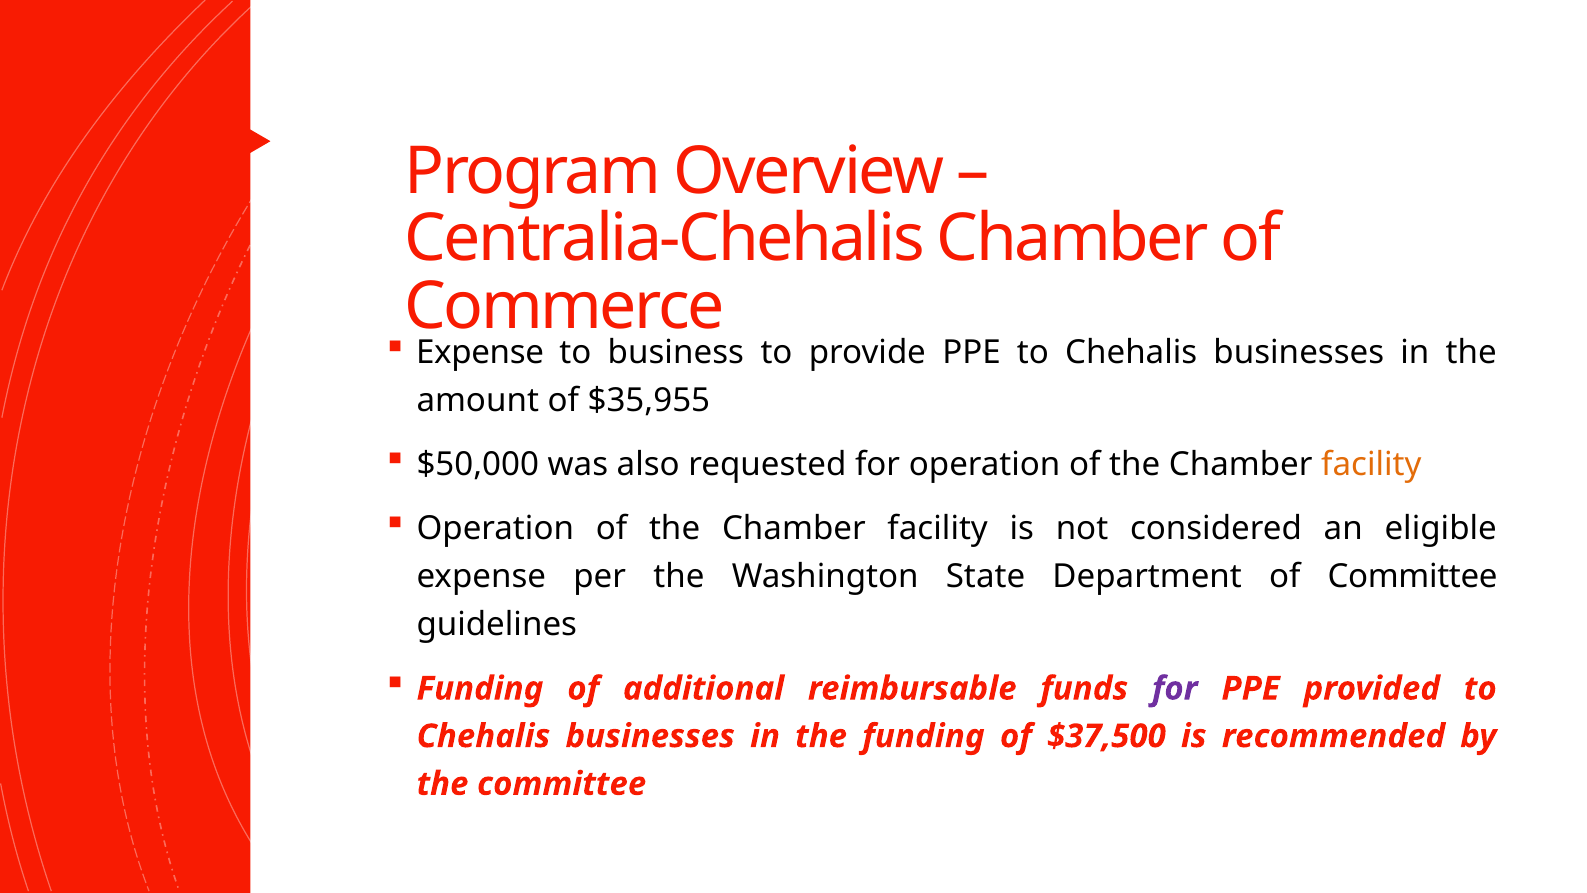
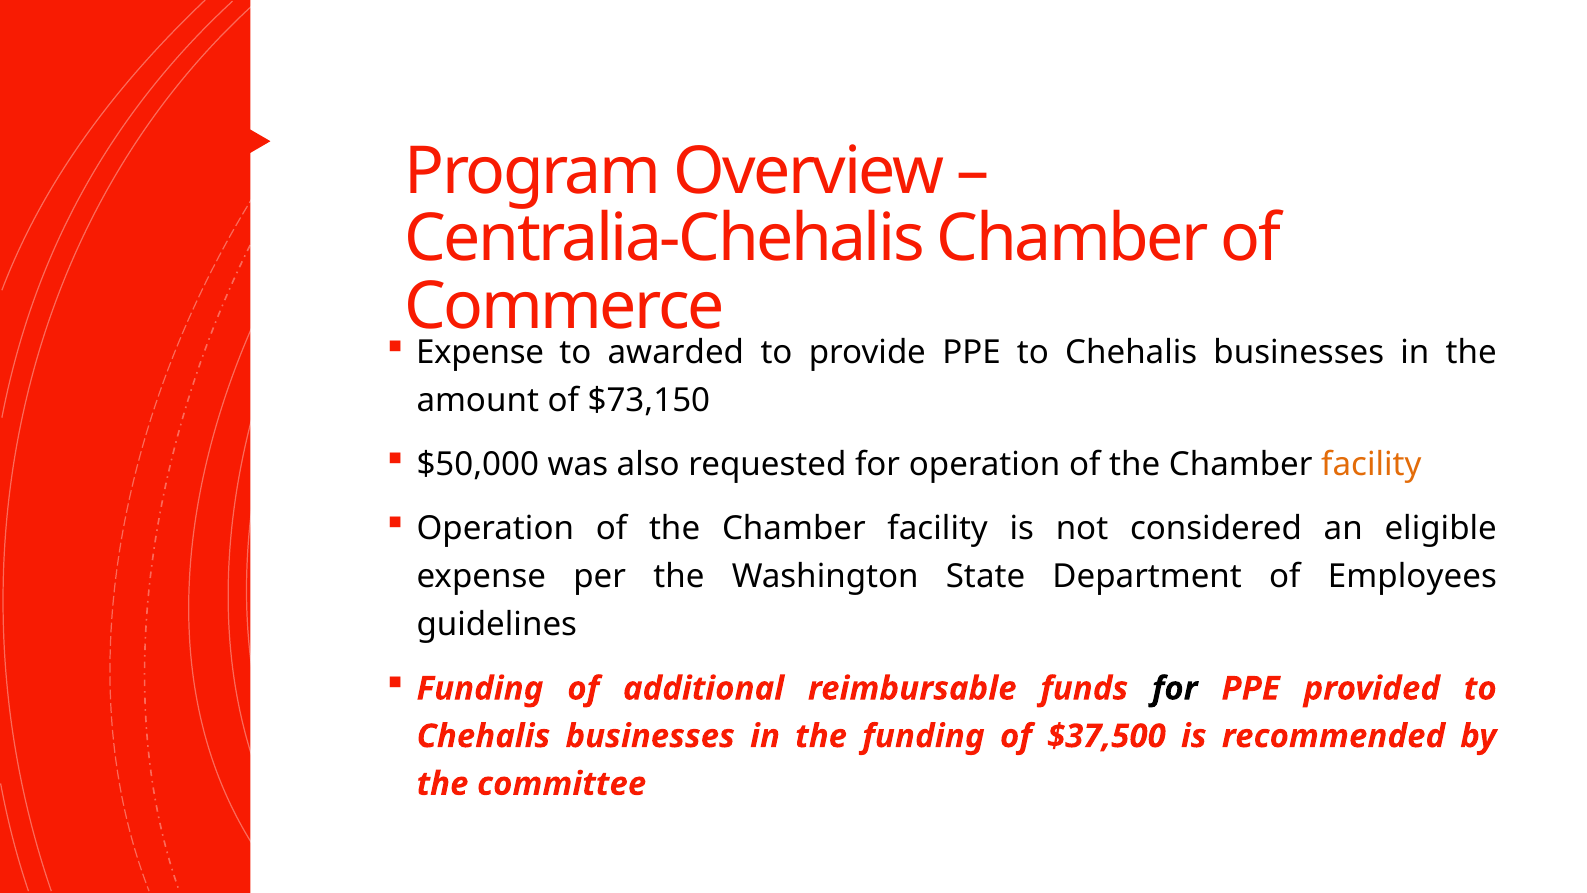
business: business -> awarded (676, 353)
$35,955: $35,955 -> $73,150 (649, 400)
of Committee: Committee -> Employees (1412, 577)
for colour: purple -> black (1175, 688)
